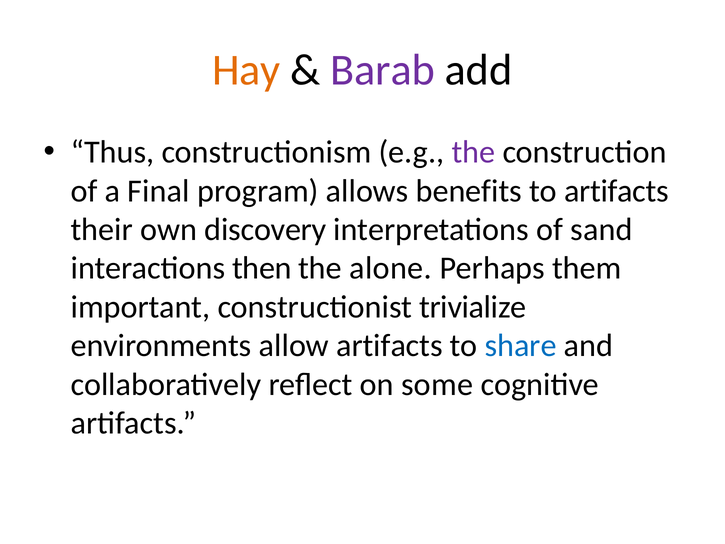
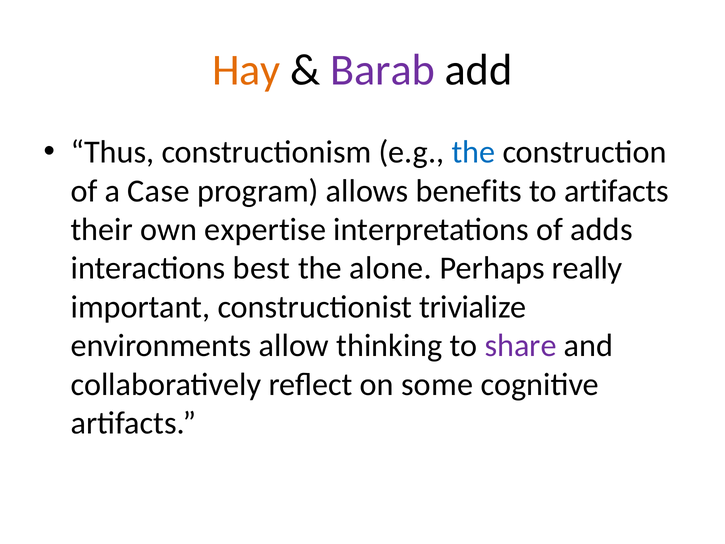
the colour: purple -> blue (473, 152)
Final: Final -> Case (159, 191)
discovery: discovery -> expertise (265, 230)
sand: sand -> adds (601, 230)
then: then -> best (262, 268)
them: them -> really (587, 268)
allow artifacts: artifacts -> thinking (389, 346)
share colour: blue -> purple (521, 346)
